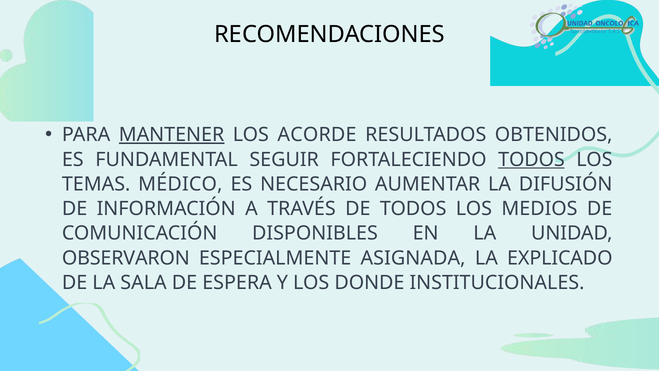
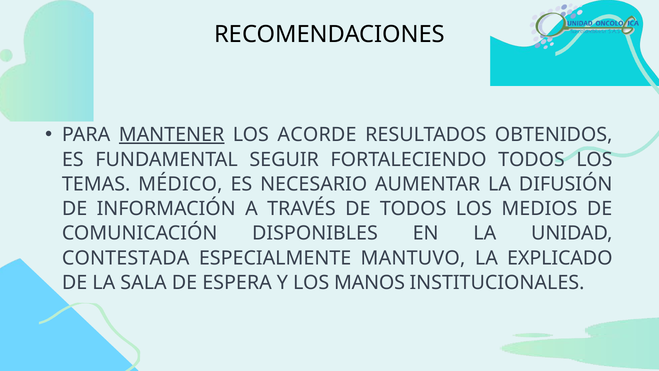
TODOS underline: present -> none (531, 159)
OBSERVARON: OBSERVARON -> CONTESTADA (126, 258)
ASIGNADA: ASIGNADA -> MANTUVO (413, 258)
DONDE: DONDE -> MANOS (370, 283)
